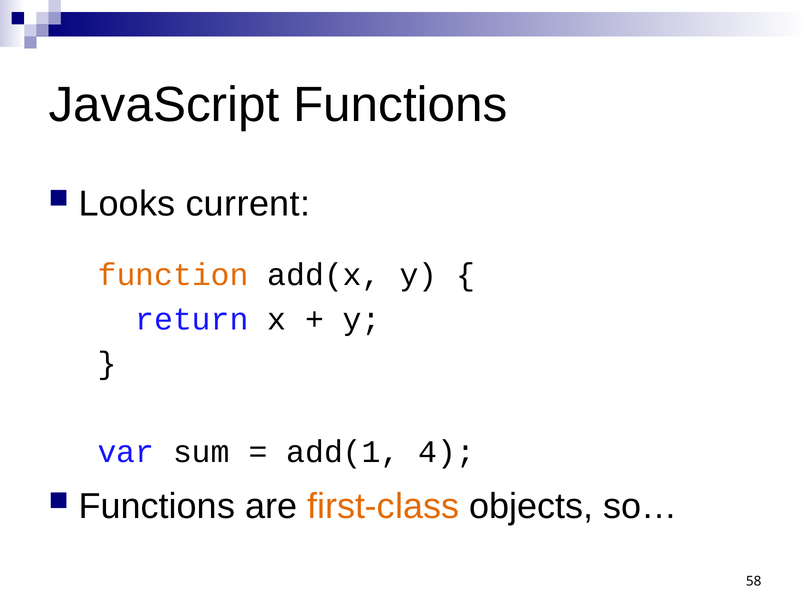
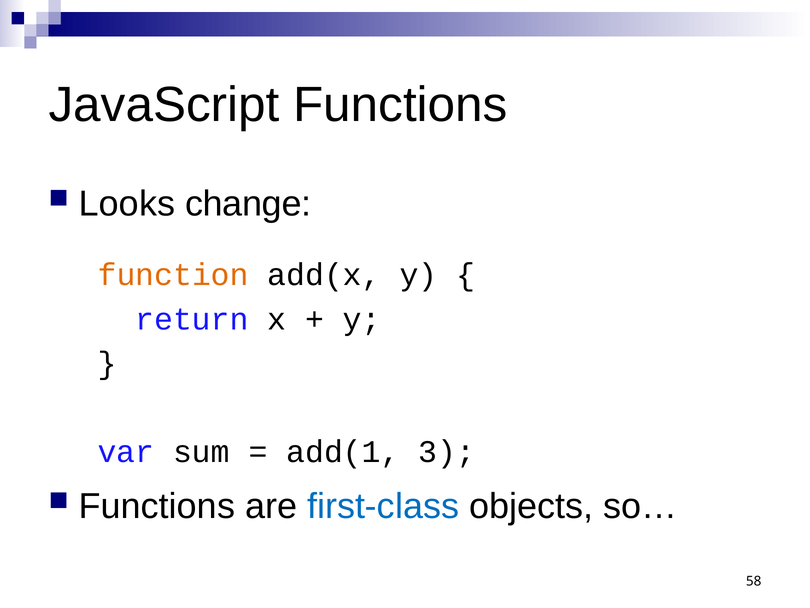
current: current -> change (248, 204)
4: 4 -> 3 (447, 451)
first-class colour: orange -> blue (383, 506)
